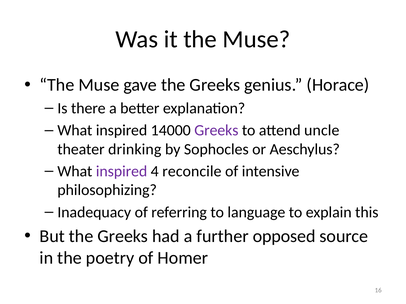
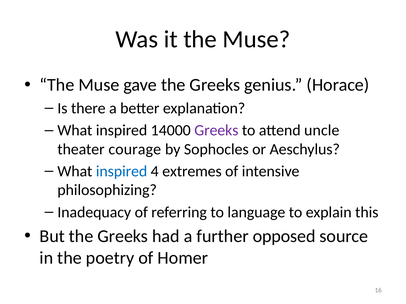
drinking: drinking -> courage (135, 149)
inspired colour: purple -> blue (122, 172)
reconcile: reconcile -> extremes (192, 172)
